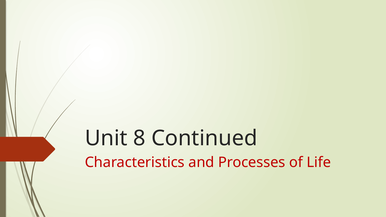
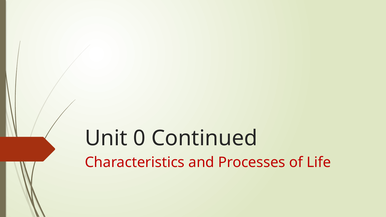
8: 8 -> 0 (139, 138)
